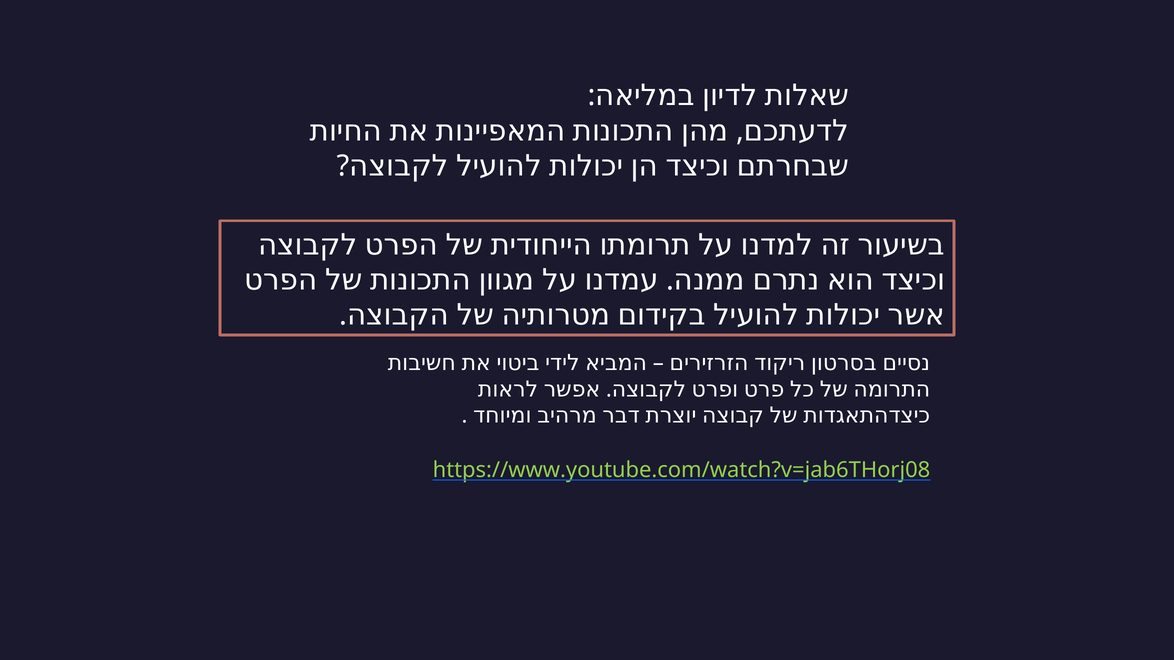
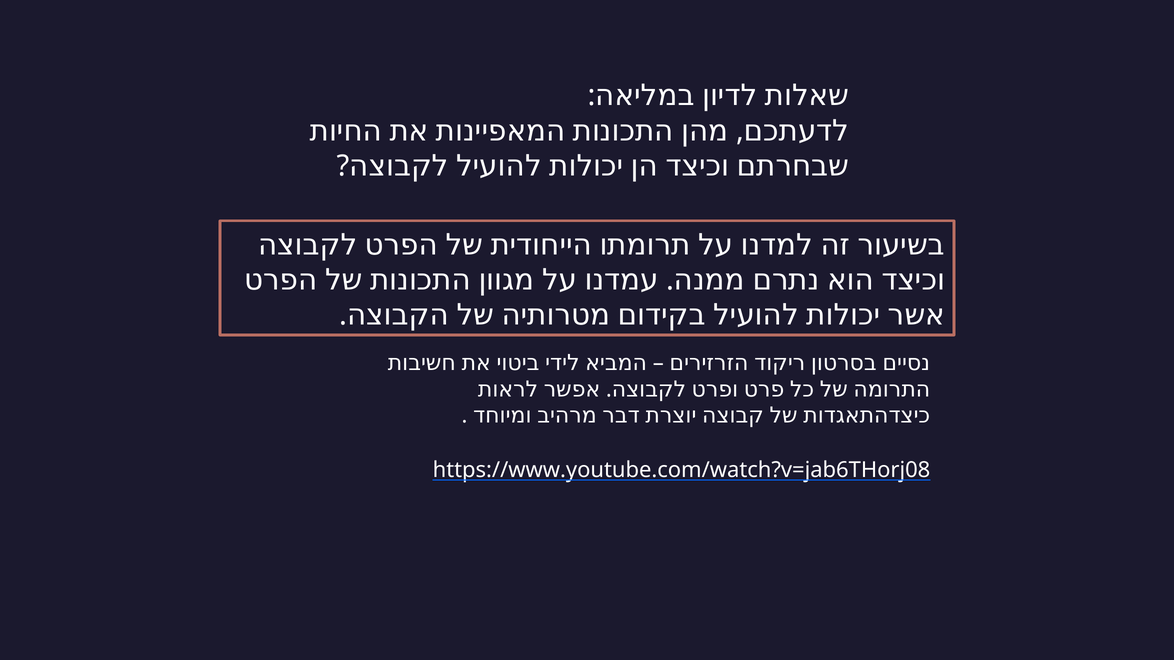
https://www.youtube.com/watch?v=jab6THorj08 colour: light green -> white (681, 470)
